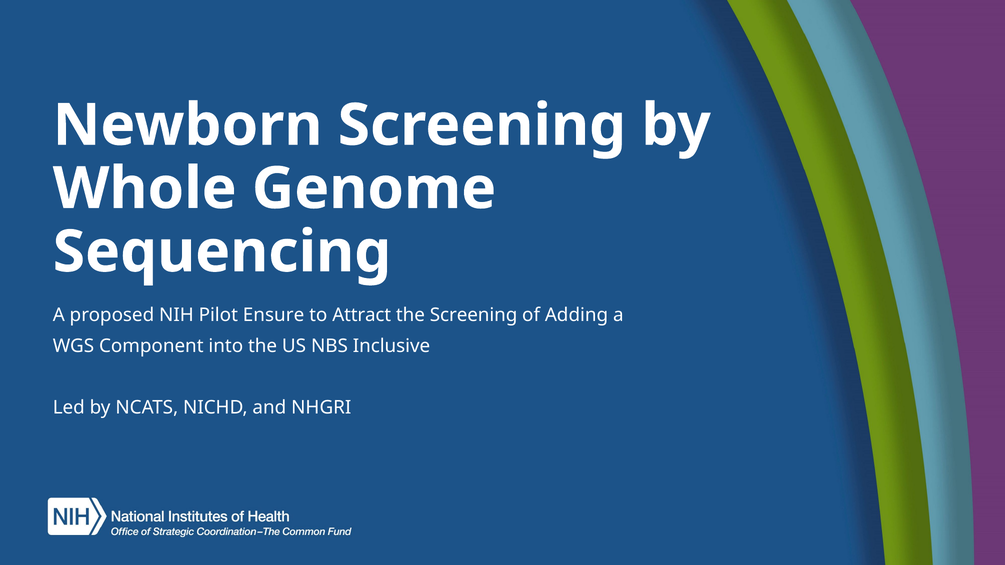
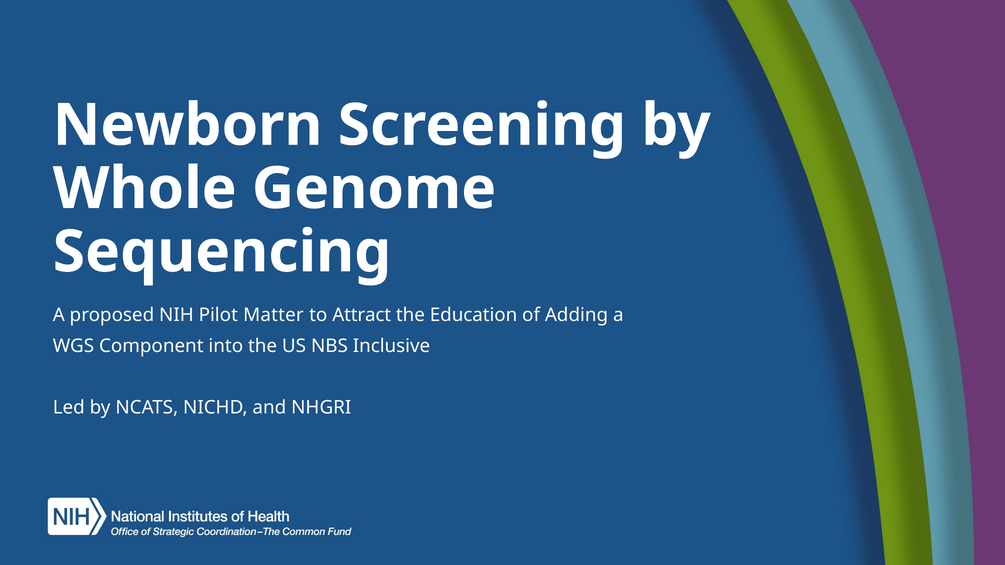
Ensure: Ensure -> Matter (273, 315)
the Screening: Screening -> Education (474, 315)
